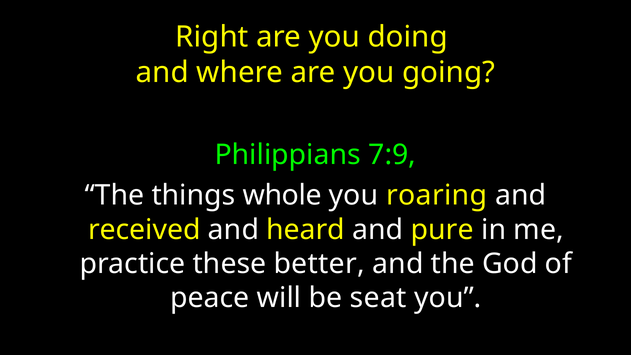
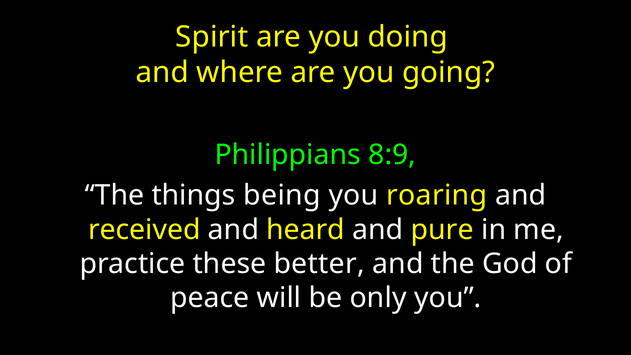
Right: Right -> Spirit (212, 37)
7:9: 7:9 -> 8:9 (392, 155)
whole: whole -> being (282, 195)
seat: seat -> only (378, 298)
